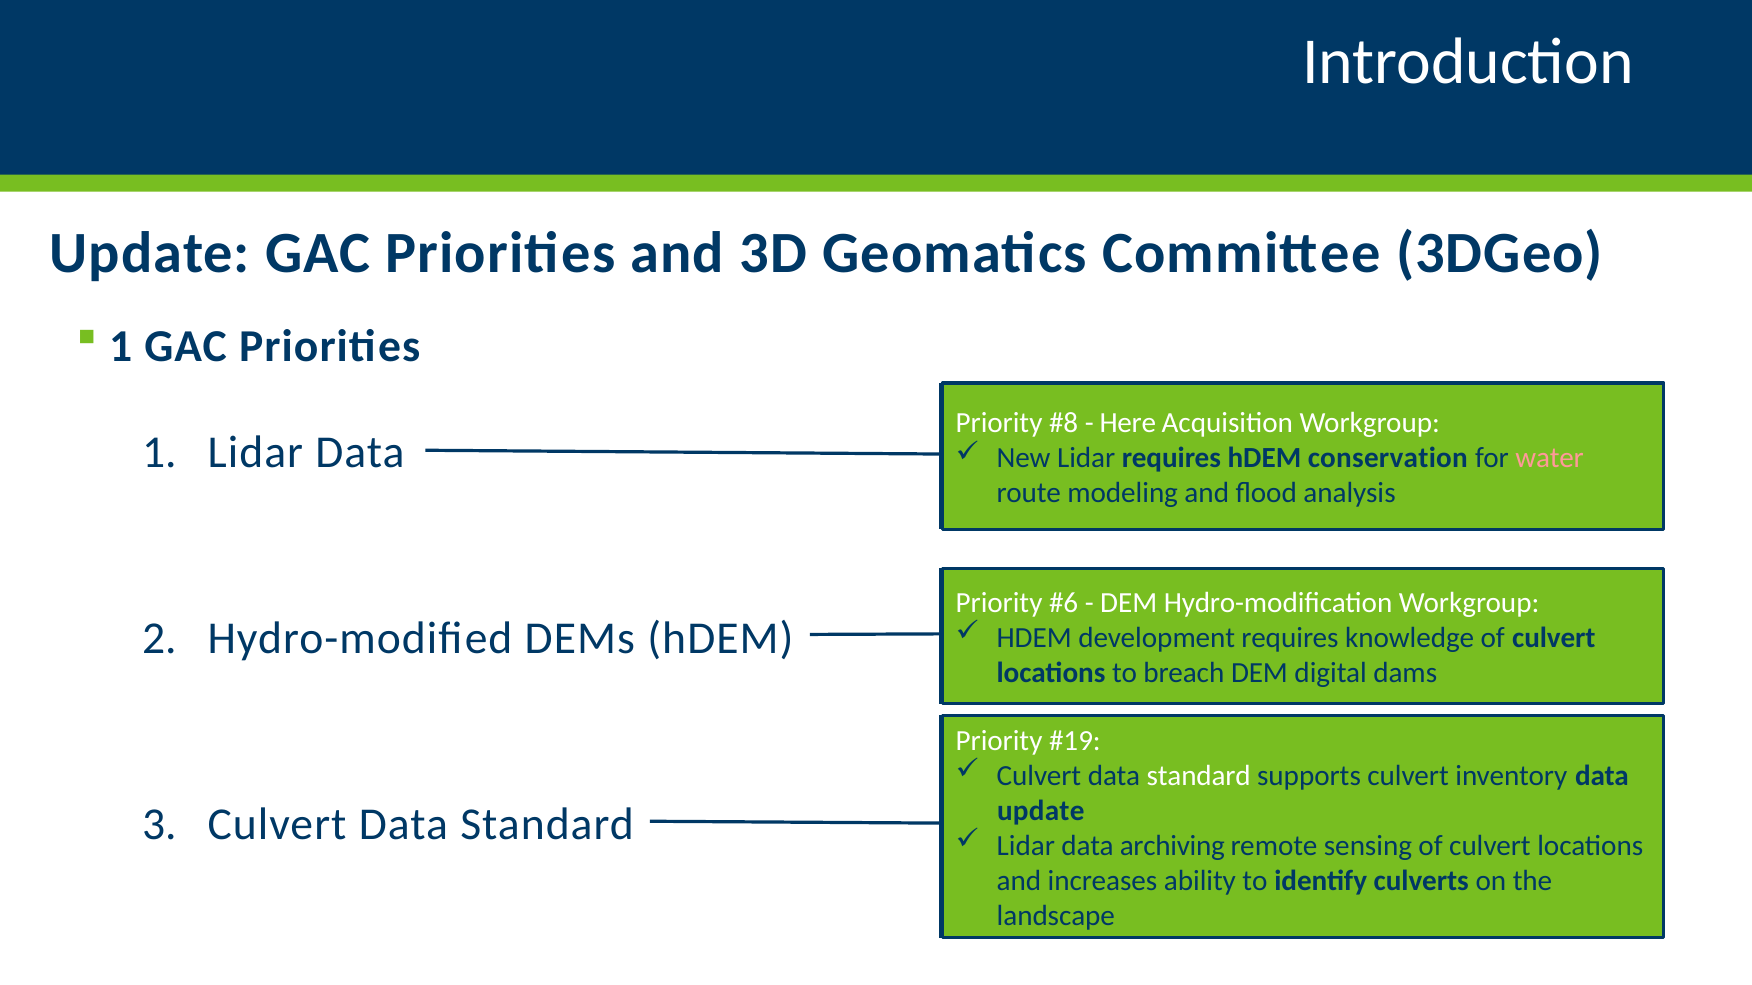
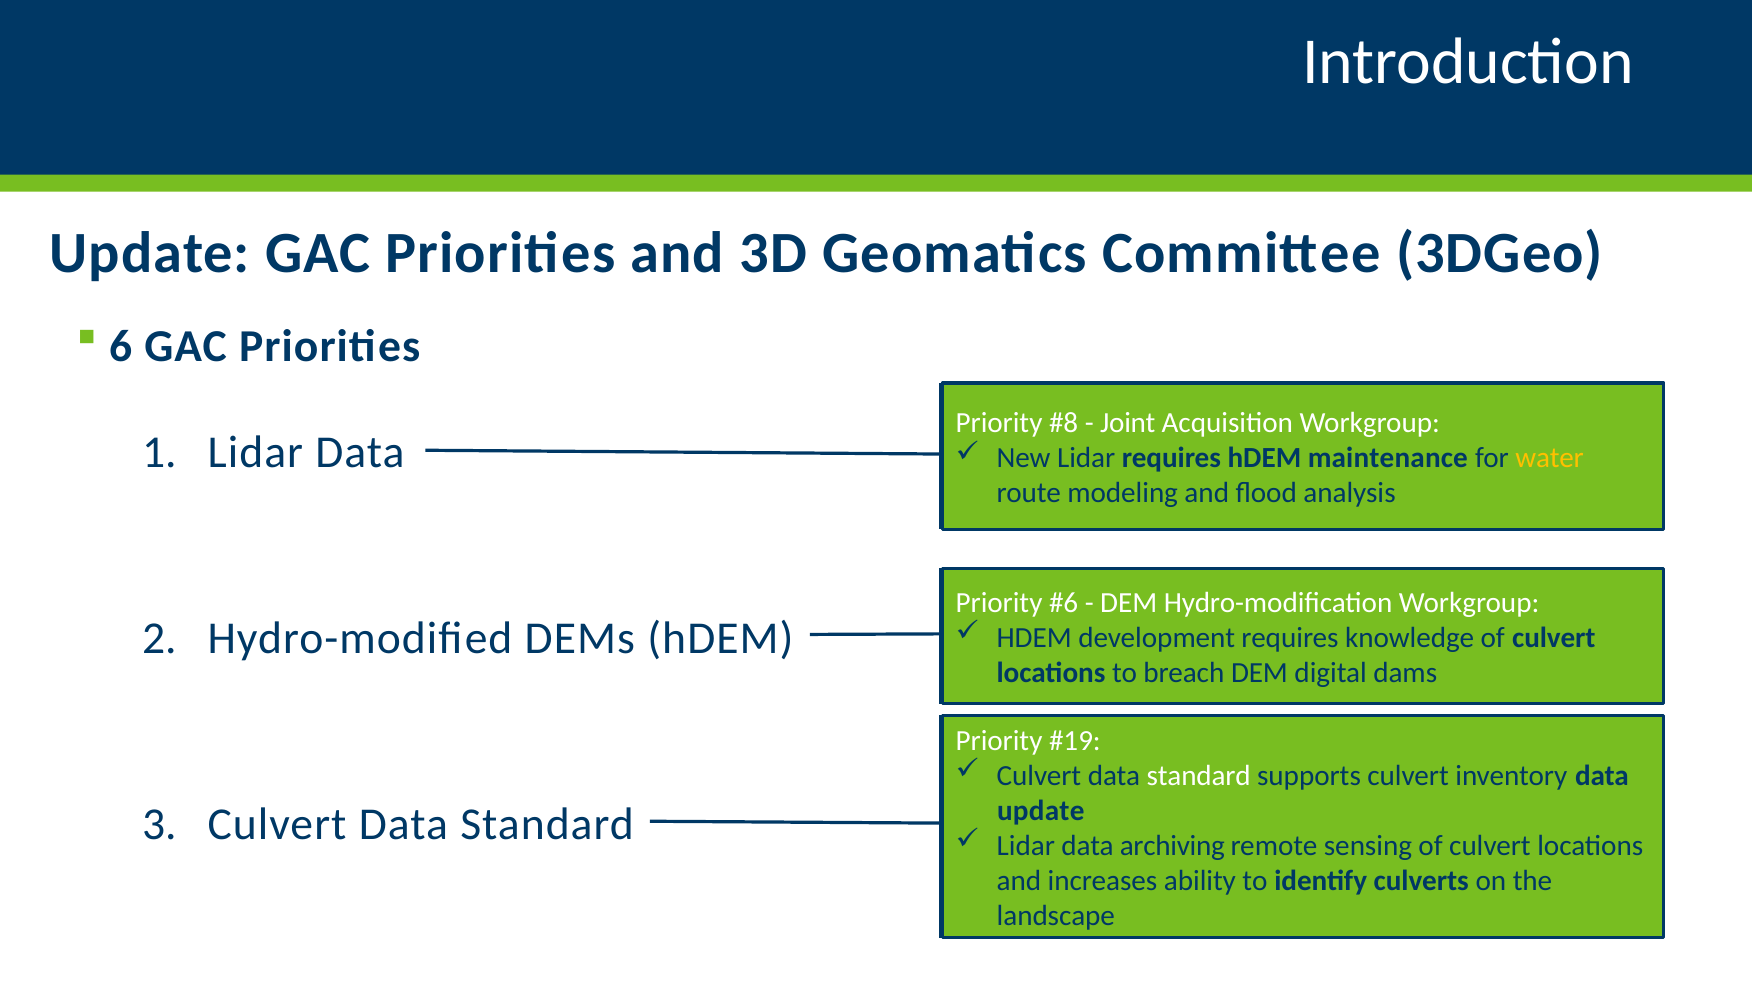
1: 1 -> 6 (121, 346)
Here: Here -> Joint (1128, 424)
conservation: conservation -> maintenance (1388, 459)
water colour: pink -> yellow (1550, 459)
